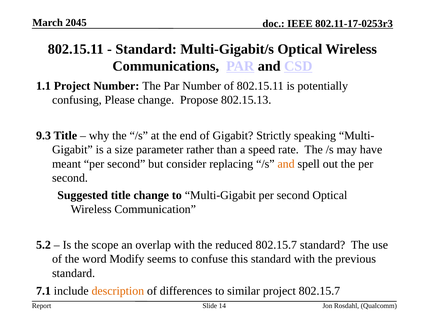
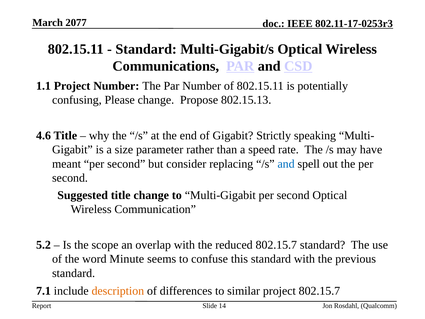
2045: 2045 -> 2077 (76, 23)
9.3: 9.3 -> 4.6 (44, 135)
and colour: orange -> blue (286, 164)
Modify: Modify -> Minute (127, 259)
